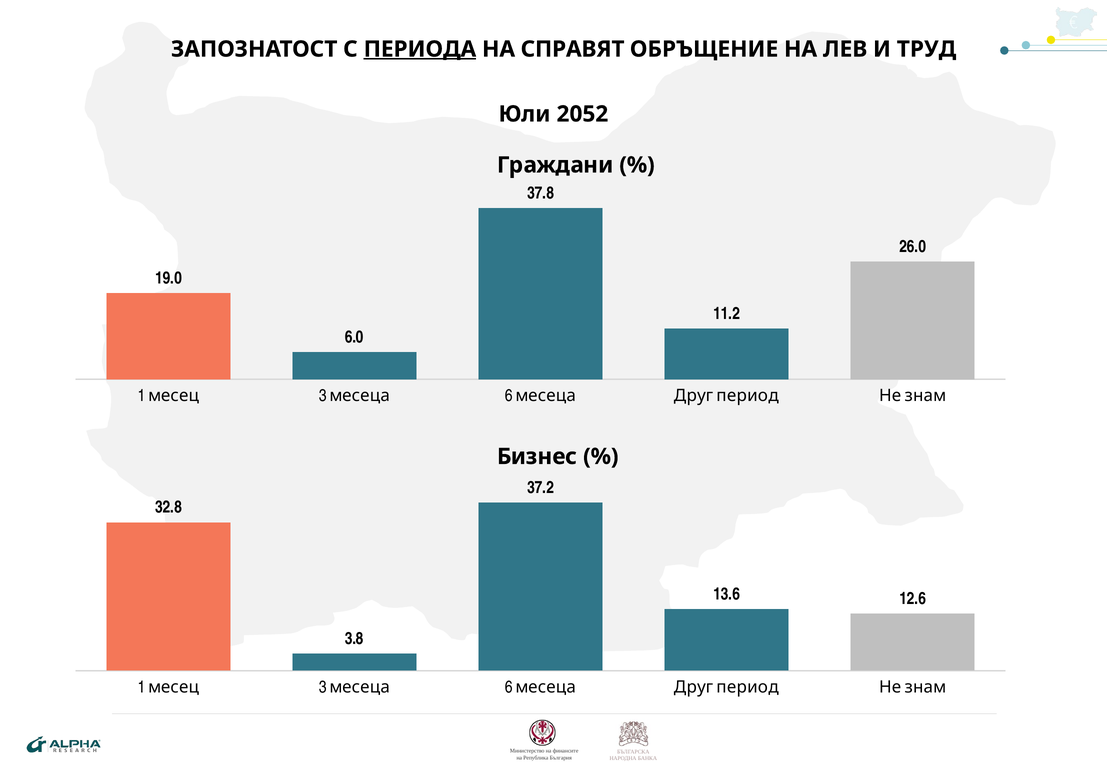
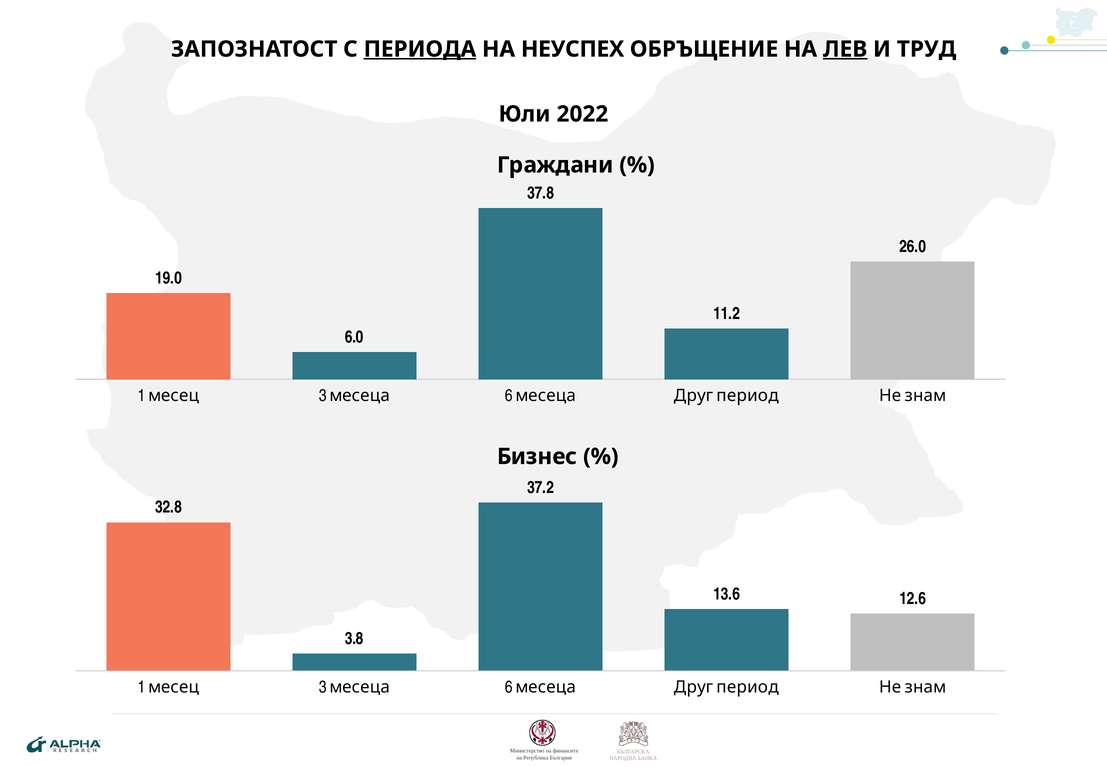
СПРАВЯТ: СПРАВЯТ -> НЕУСПЕХ (573, 49)
ЛЕВ underline: none -> present (845, 49)
2052: 2052 -> 2022 (582, 114)
